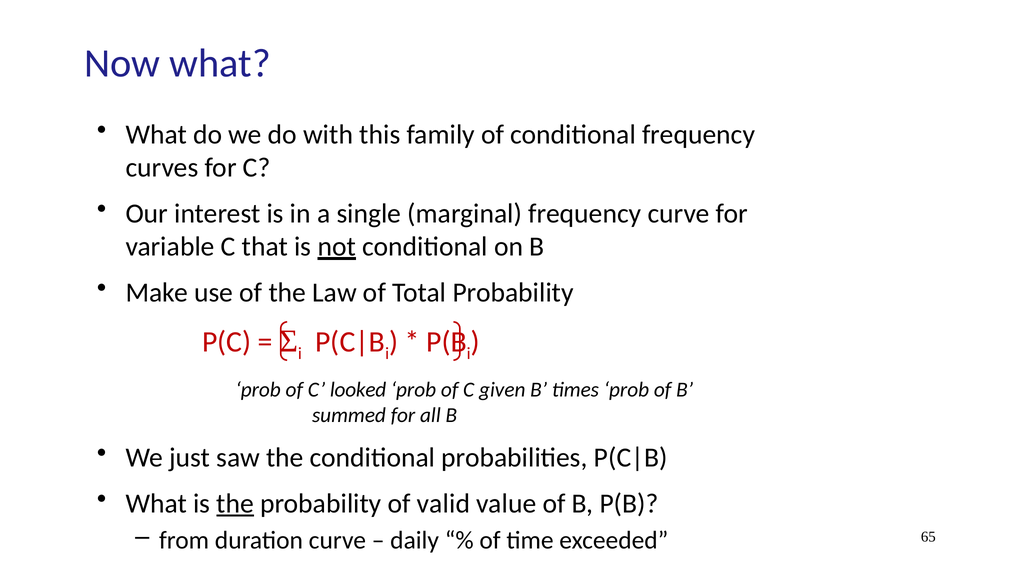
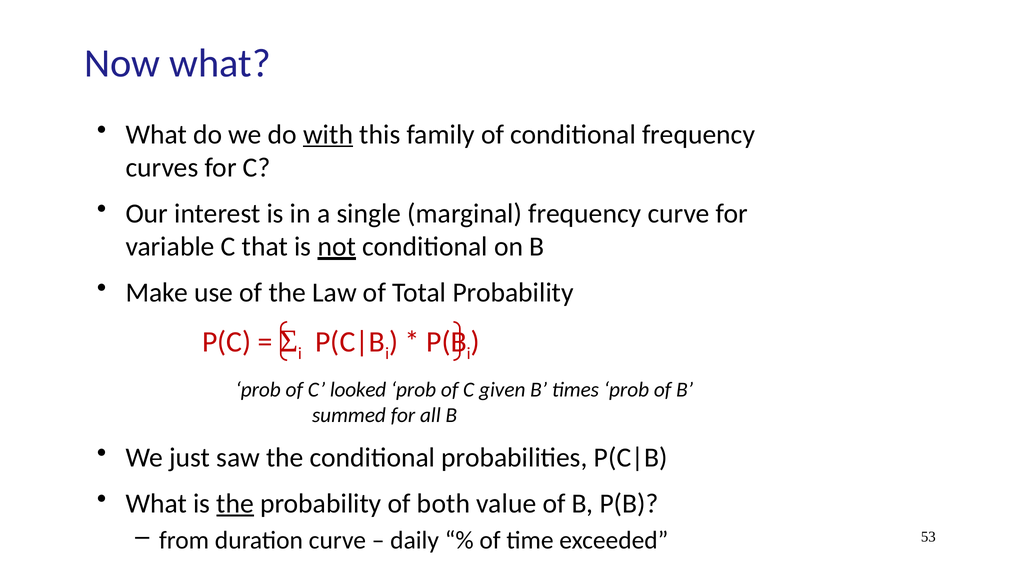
with underline: none -> present (328, 134)
valid: valid -> both (443, 503)
65: 65 -> 53 (928, 537)
